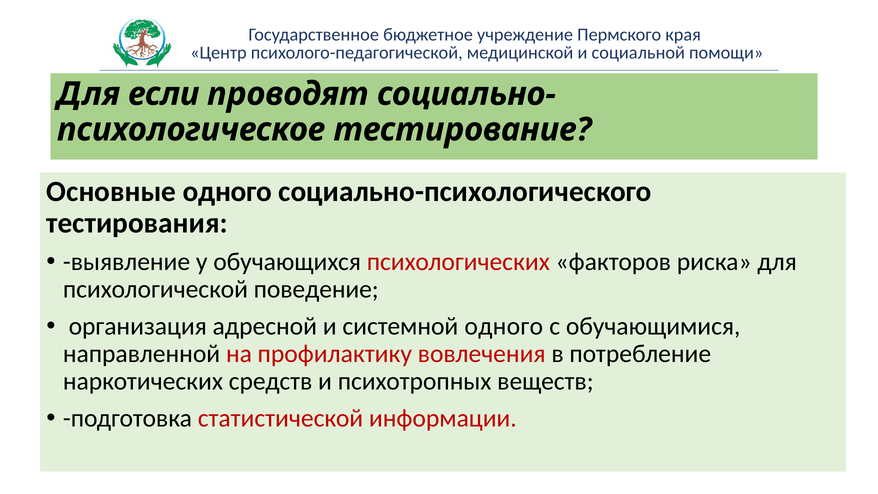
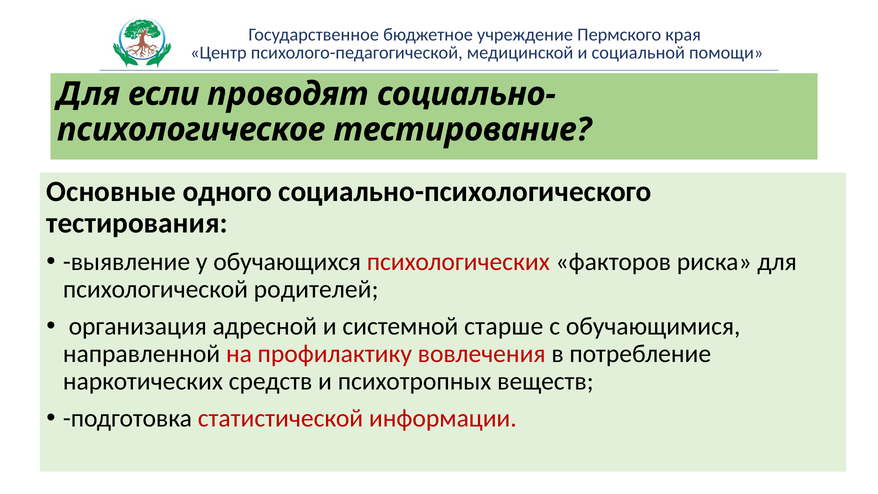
поведение: поведение -> родителей (316, 289)
системной одного: одного -> старше (504, 326)
